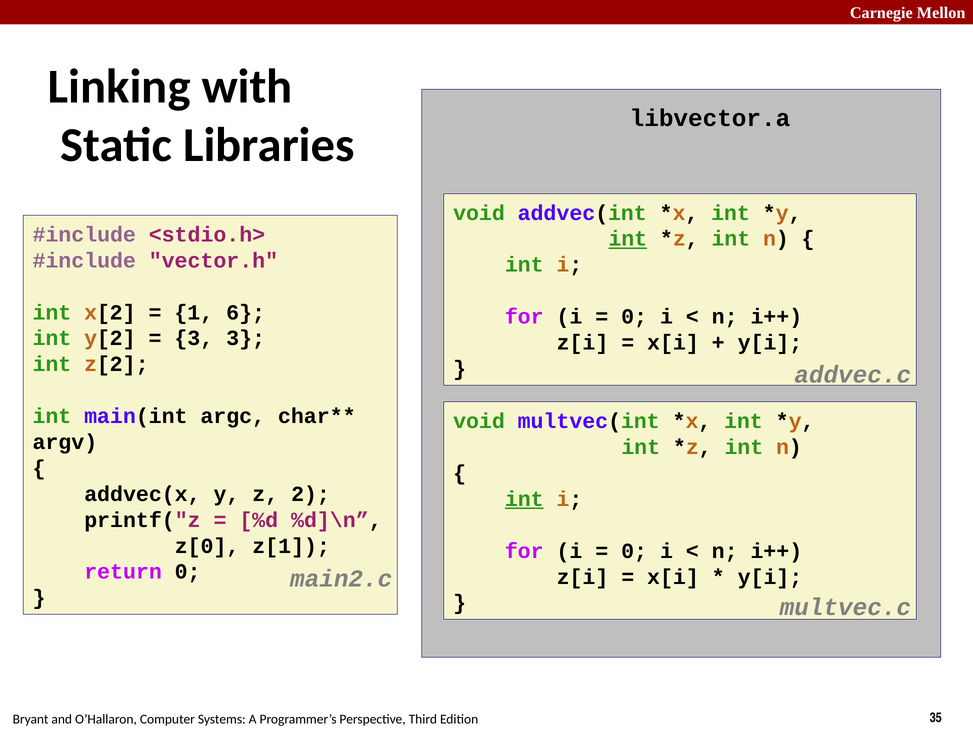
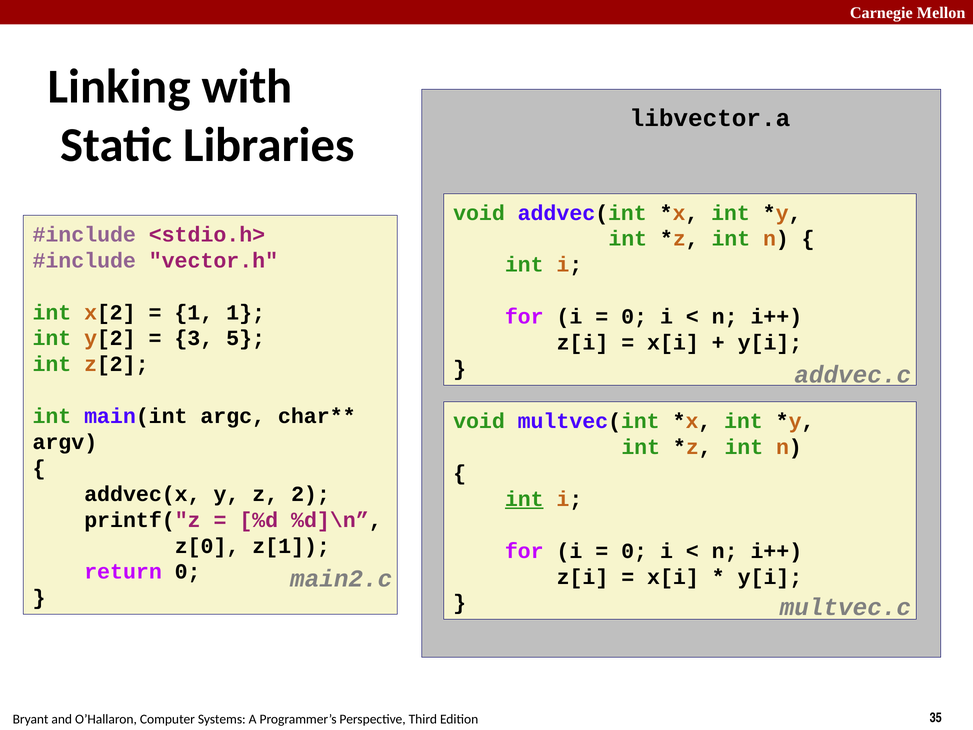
int underline: present -> none (628, 239)
1 6: 6 -> 1 (246, 312)
3 3: 3 -> 5 (246, 338)
